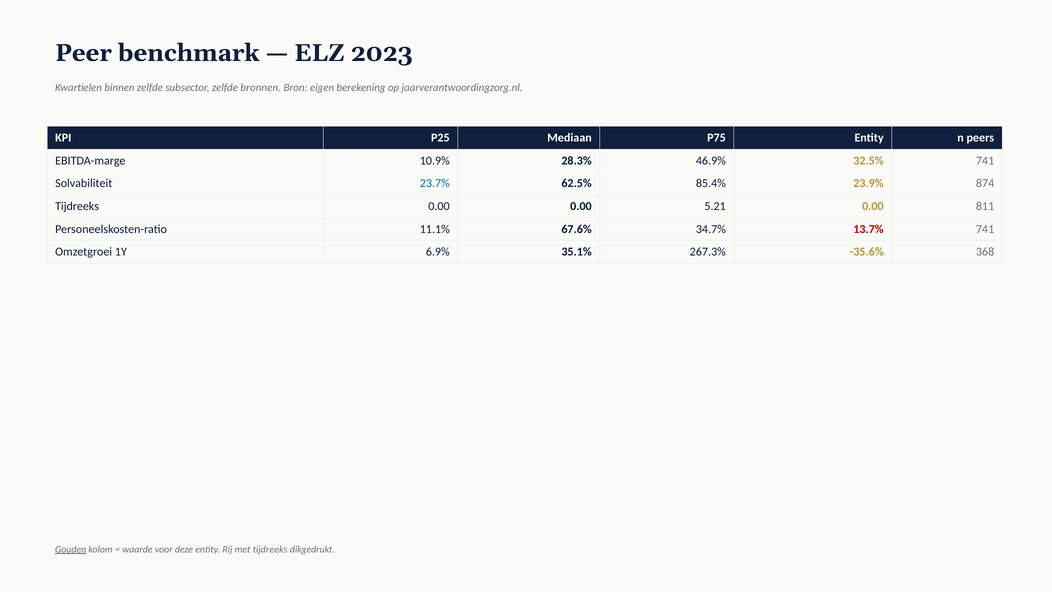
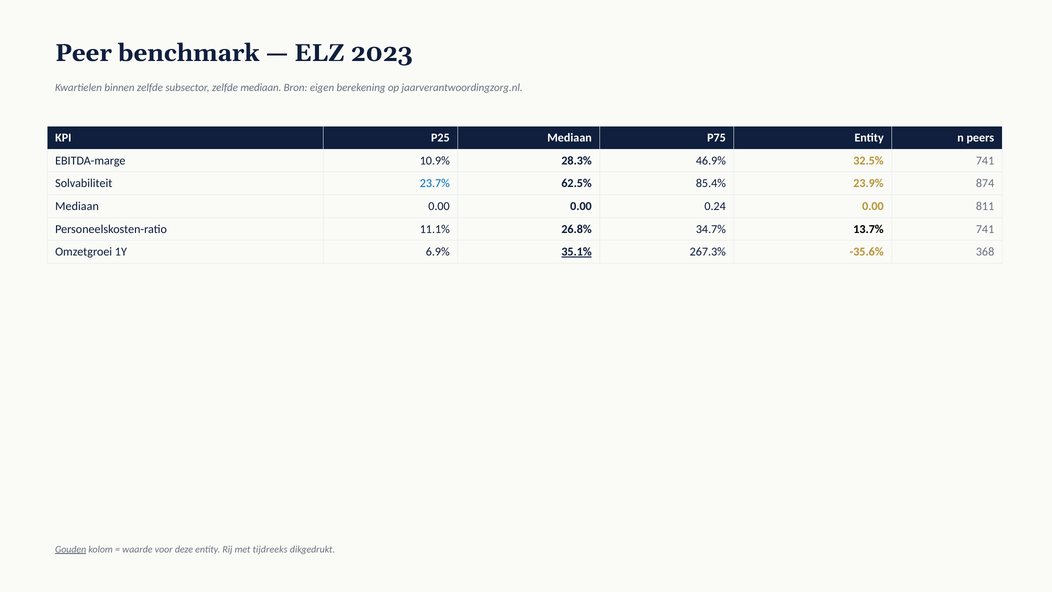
zelfde bronnen: bronnen -> mediaan (261, 88)
Tijdreeks: Tijdreeks -> Mediaan (77, 206)
5.21: 5.21 -> 0.24 (715, 206)
67.6%: 67.6% -> 26.8% (577, 229)
13.7% colour: red -> black (868, 229)
35.1% underline: none -> present (577, 252)
